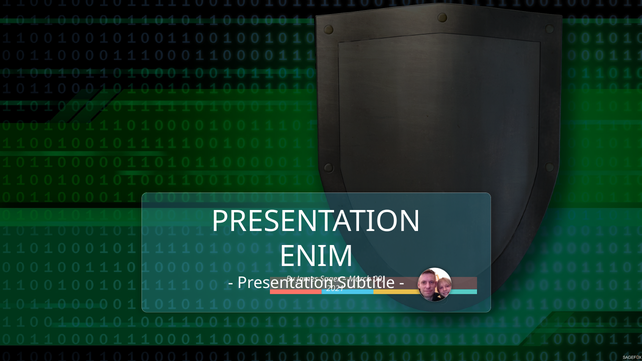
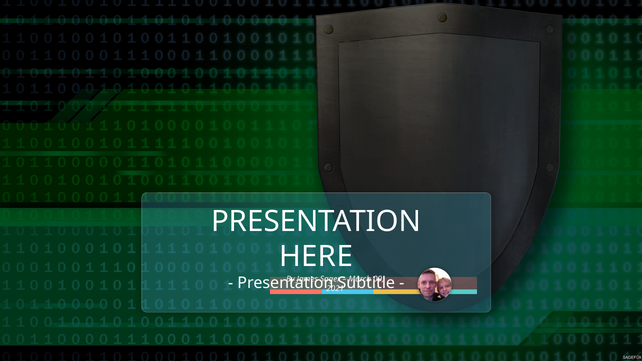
ENIM: ENIM -> HERE (316, 257)
